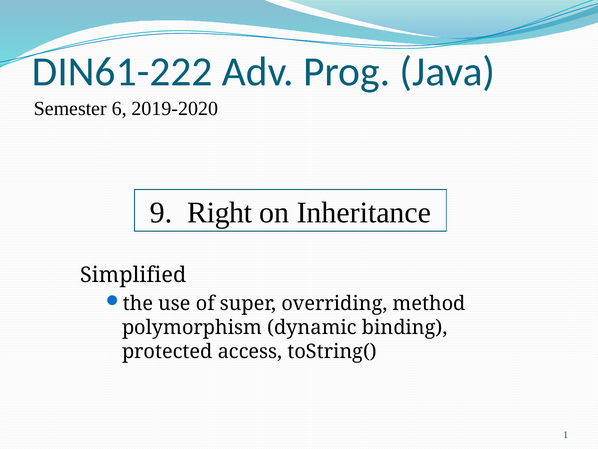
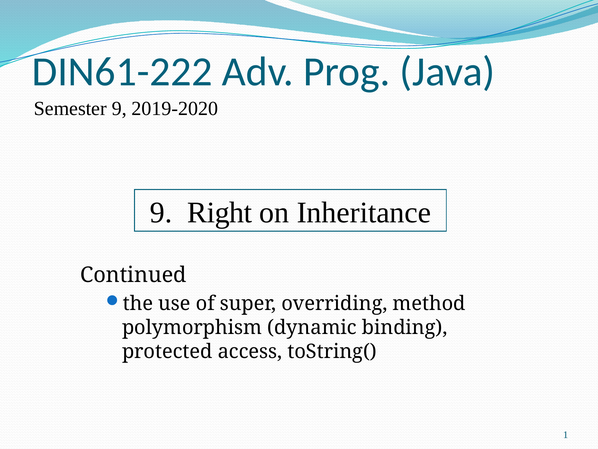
Semester 6: 6 -> 9 (119, 109)
Simplified: Simplified -> Continued (133, 275)
